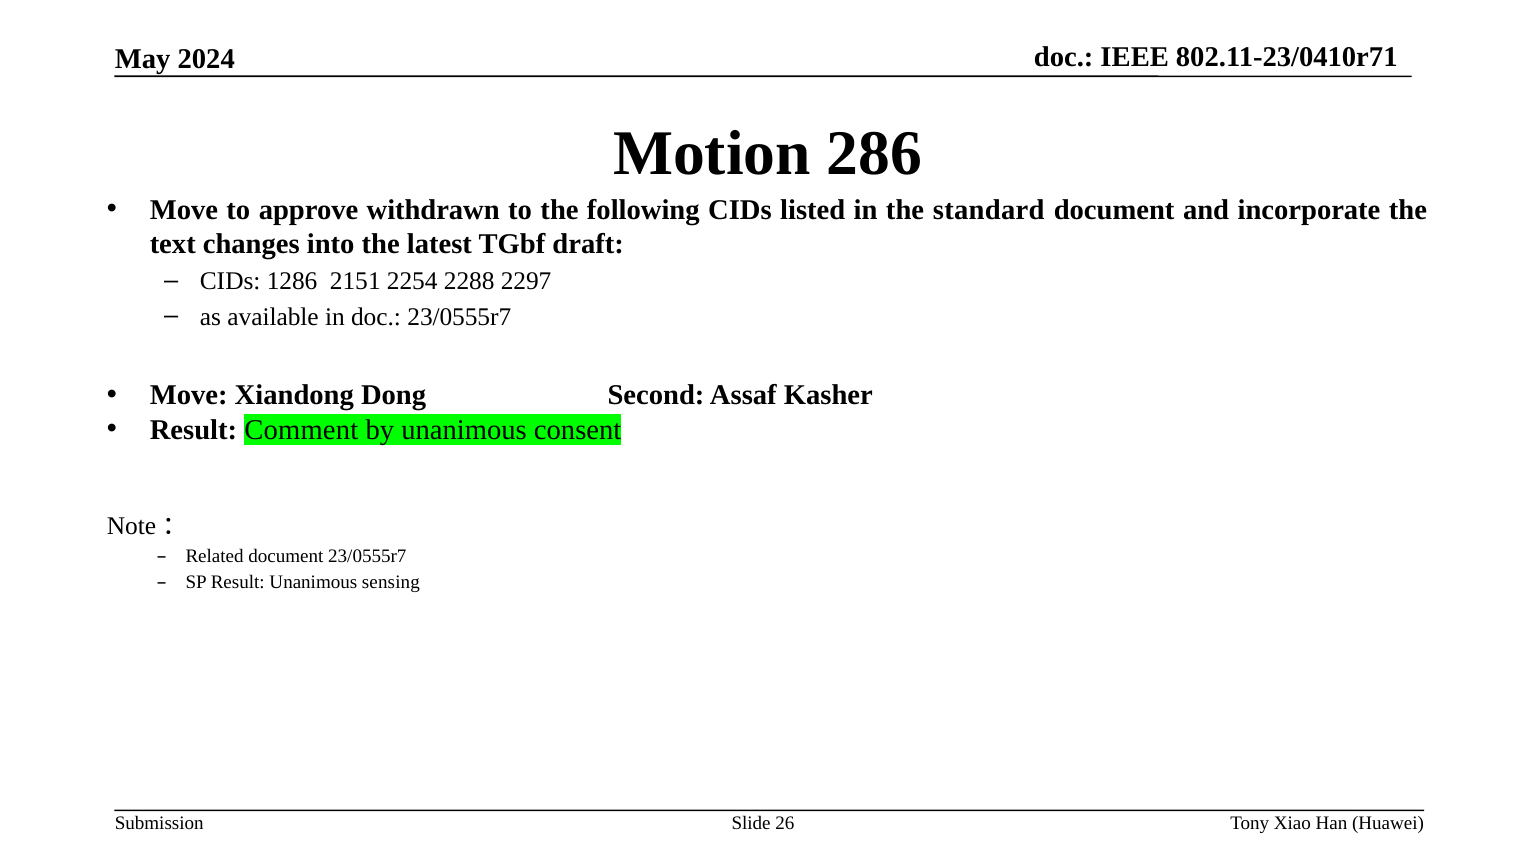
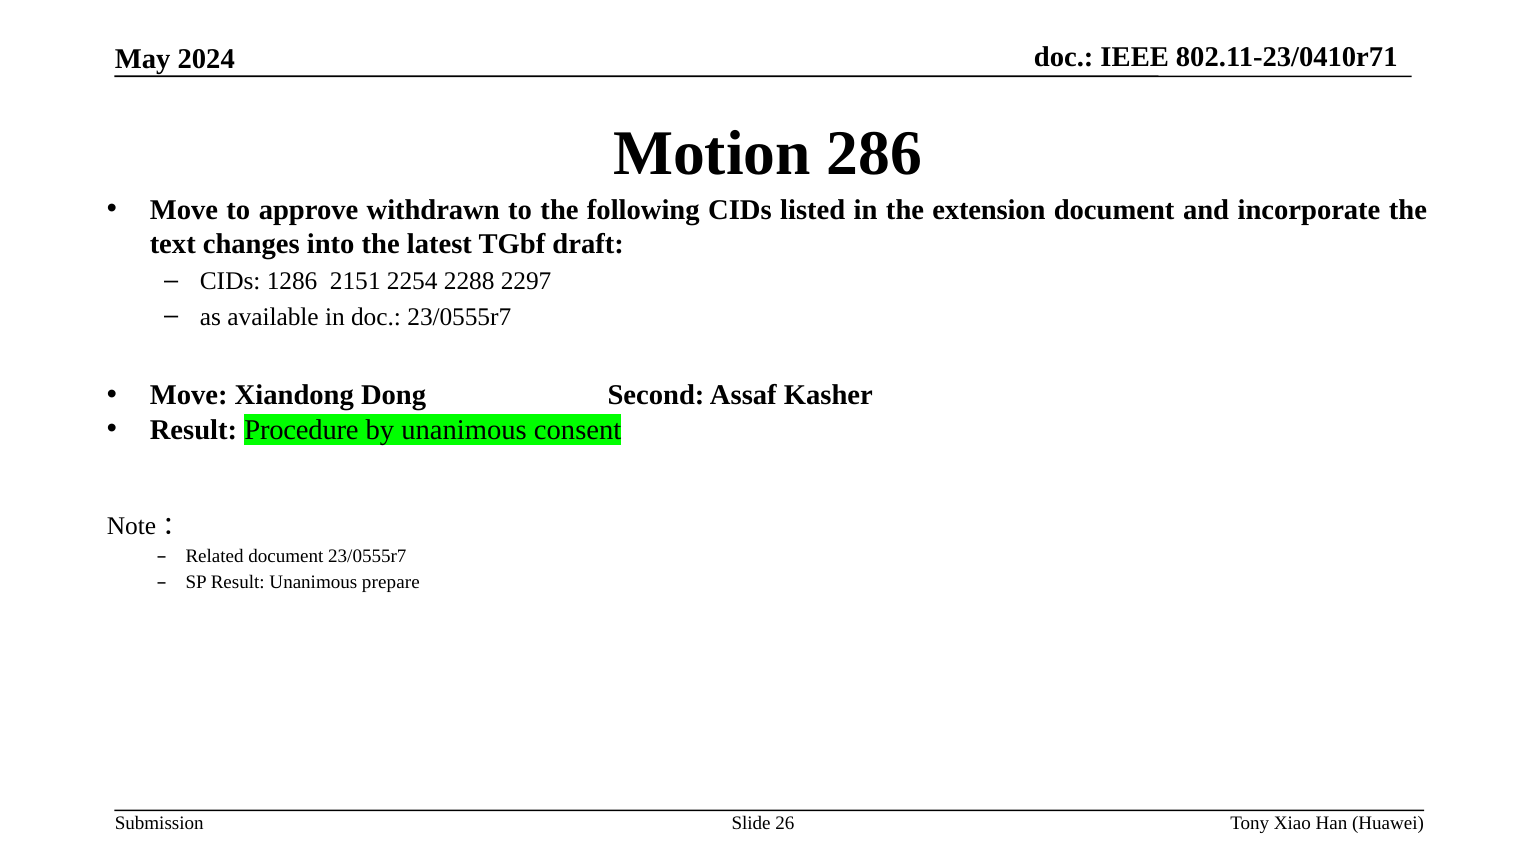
standard: standard -> extension (989, 210)
Comment: Comment -> Procedure (301, 430)
sensing: sensing -> prepare (391, 583)
